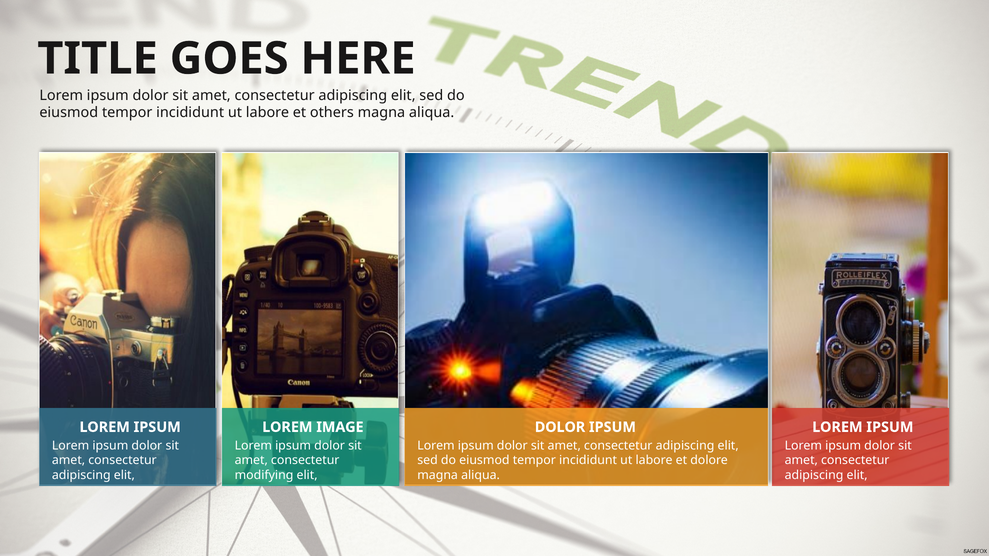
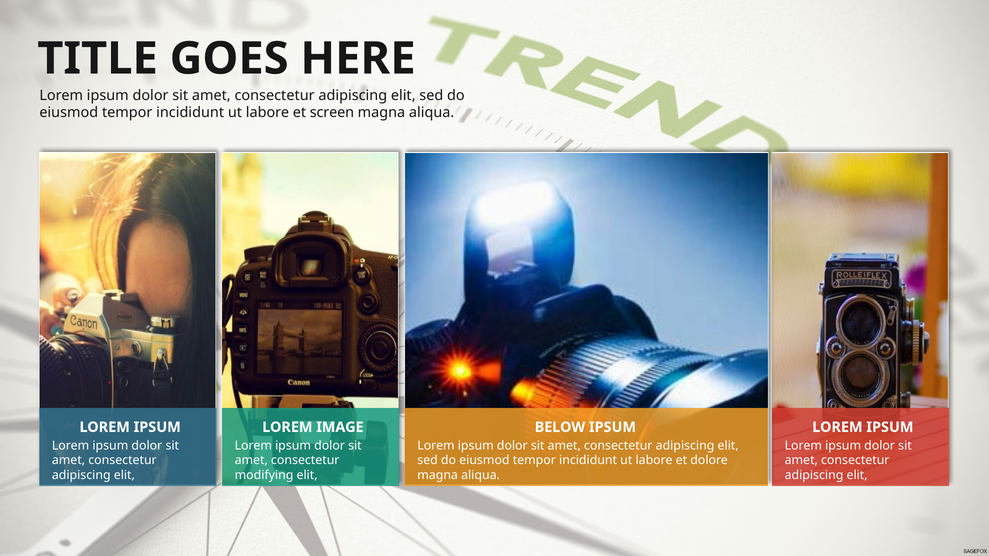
others: others -> screen (332, 113)
DOLOR: DOLOR -> BELOW (560, 427)
